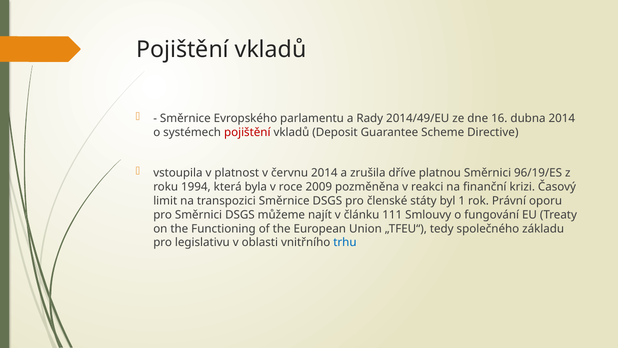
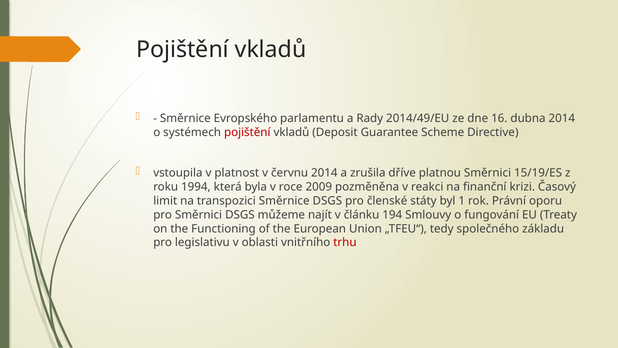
96/19/ES: 96/19/ES -> 15/19/ES (538, 173)
111: 111 -> 194 (392, 215)
trhu colour: blue -> red (345, 242)
